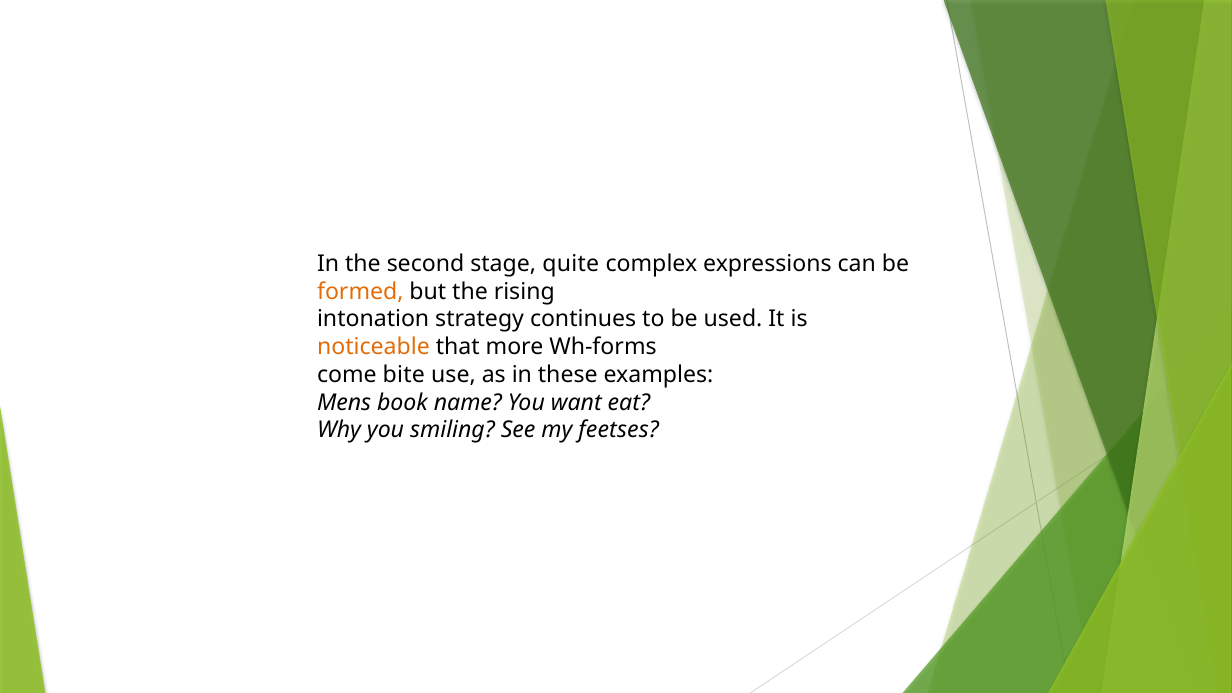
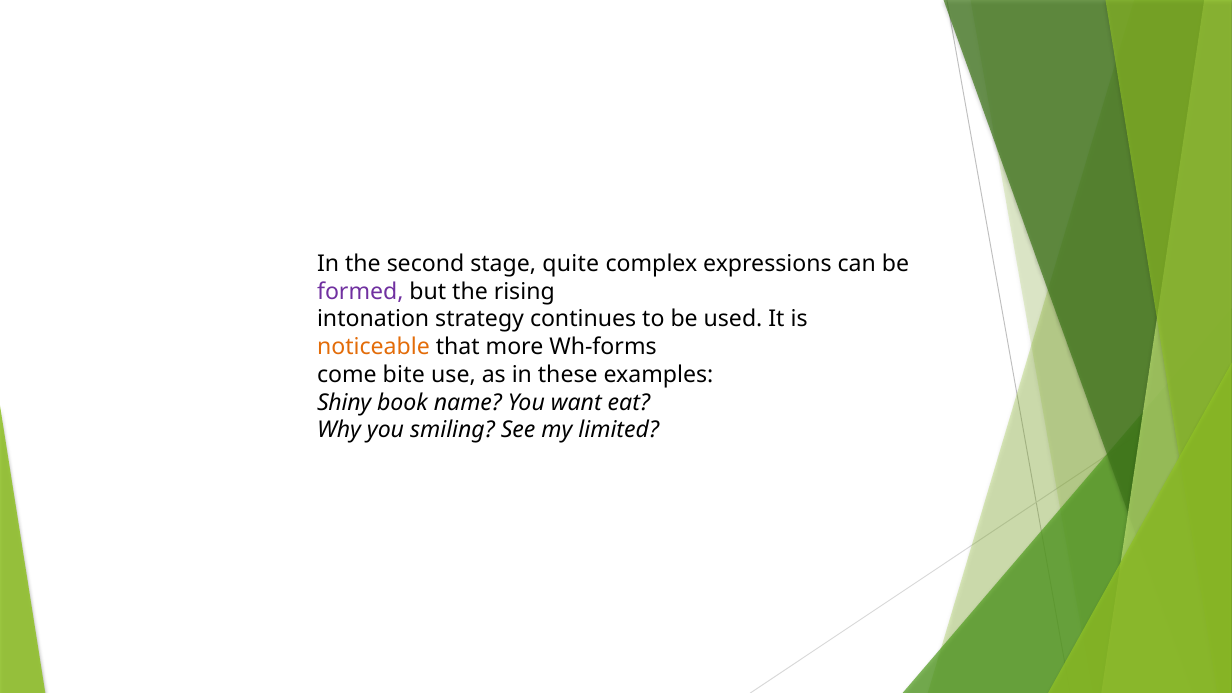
formed colour: orange -> purple (360, 292)
Mens: Mens -> Shiny (344, 402)
feetses: feetses -> limited (619, 430)
